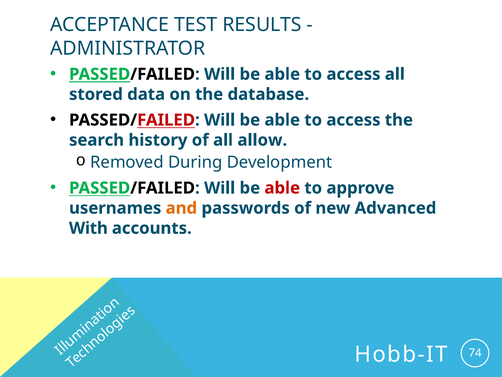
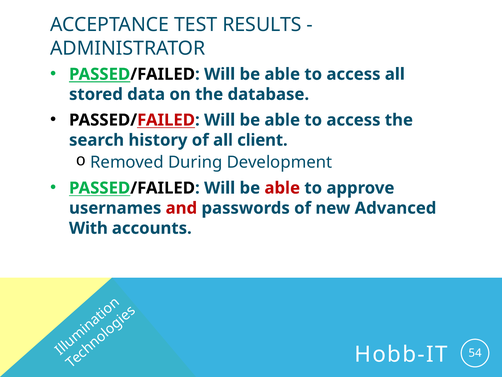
allow: allow -> client (262, 140)
and colour: orange -> red (181, 208)
74: 74 -> 54 (475, 352)
